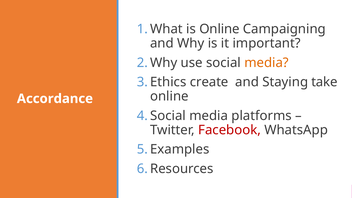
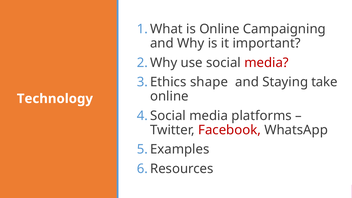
media colour: orange -> red (267, 63)
create: create -> shape (209, 82)
Accordance: Accordance -> Technology (55, 99)
